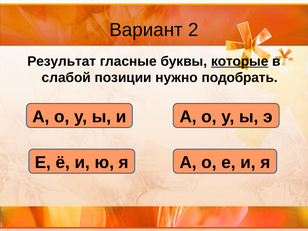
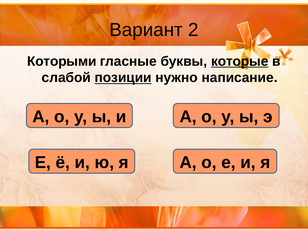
Результат: Результат -> Которыми (62, 61)
позиции underline: none -> present (123, 78)
подобрать: подобрать -> написание (240, 78)
